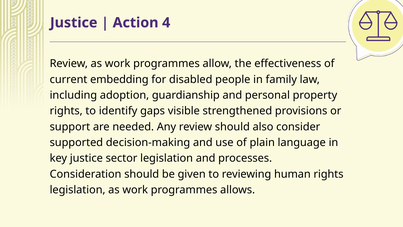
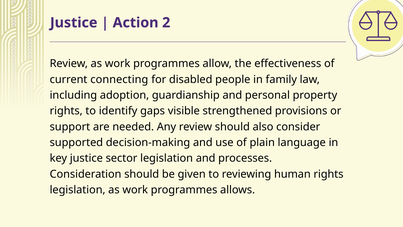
4: 4 -> 2 (166, 23)
embedding: embedding -> connecting (119, 79)
